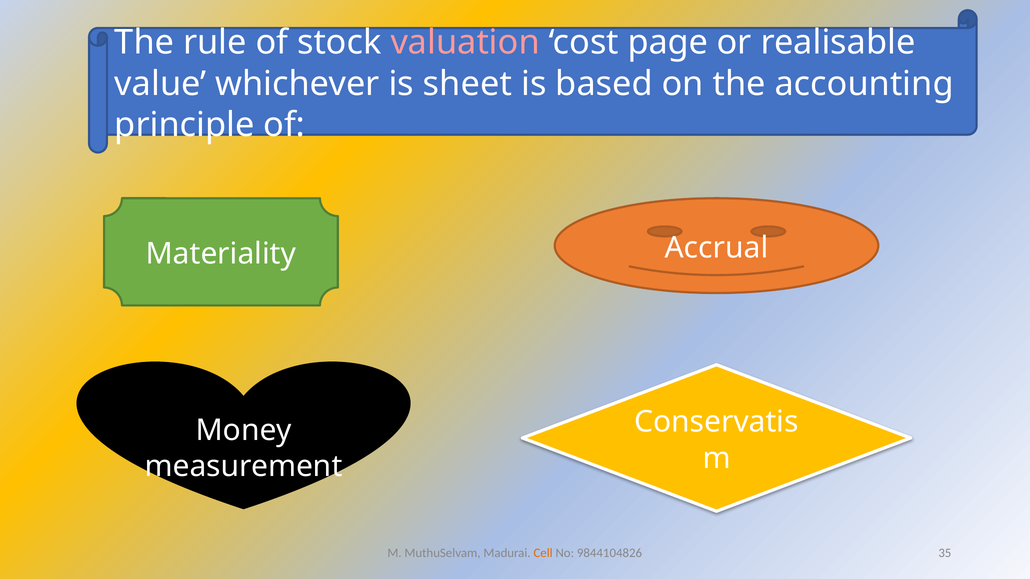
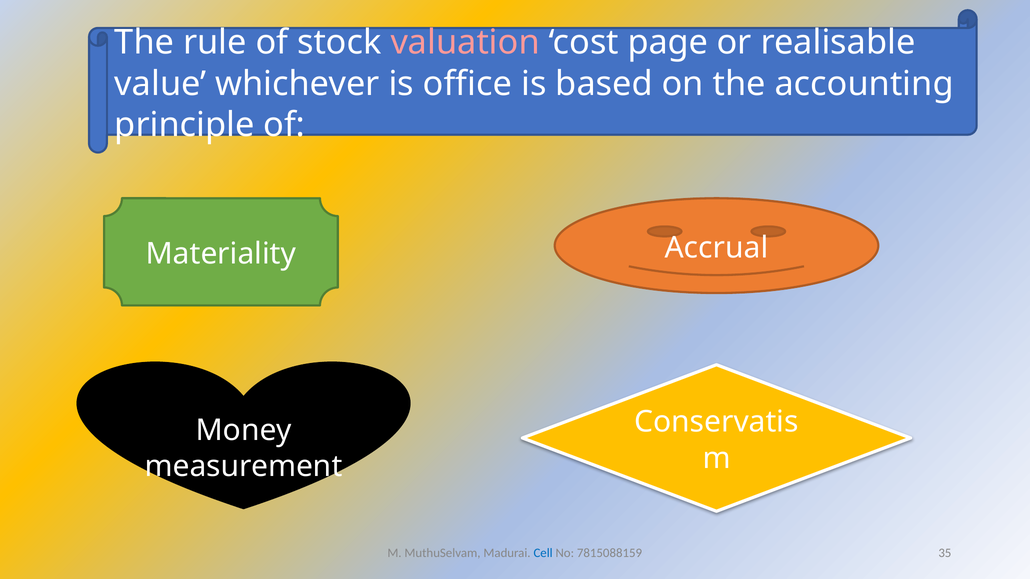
sheet: sheet -> office (468, 84)
Cell colour: orange -> blue (543, 553)
9844104826: 9844104826 -> 7815088159 (610, 553)
